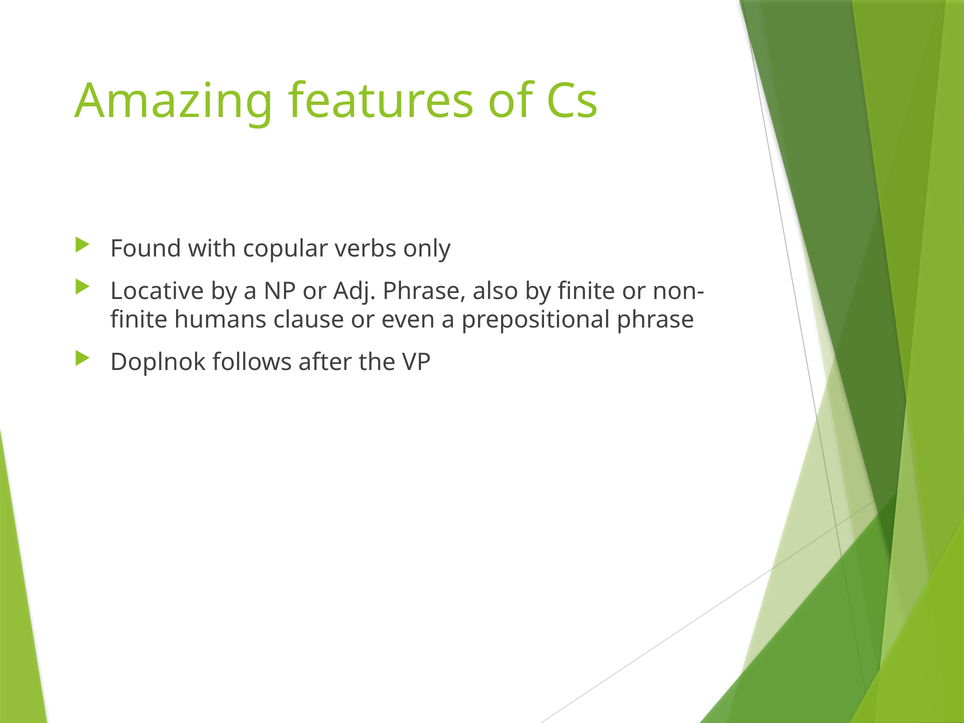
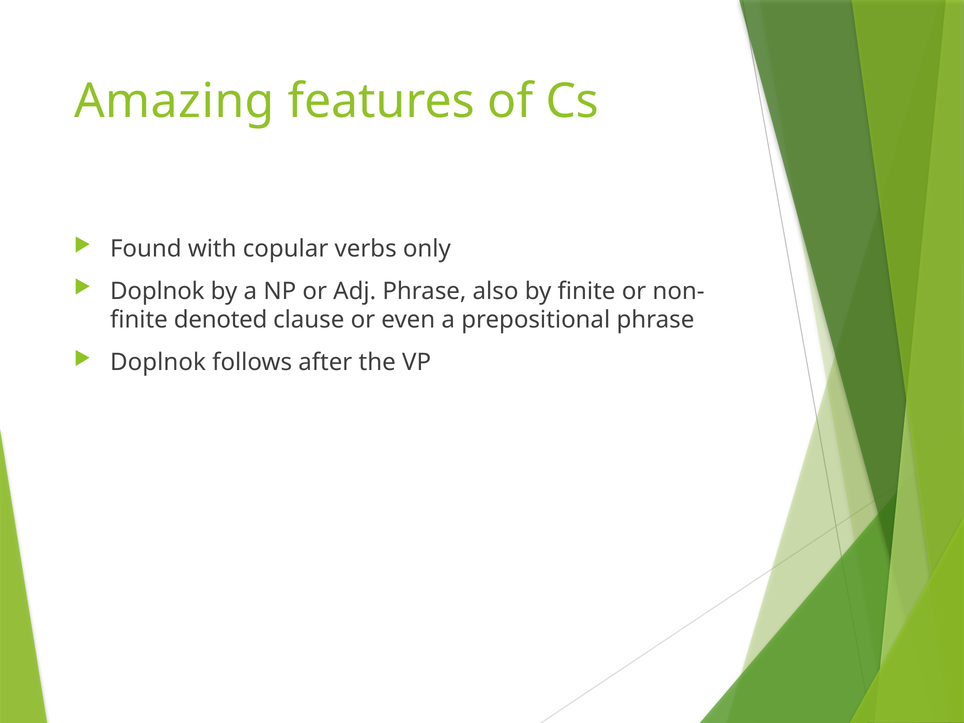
Locative: Locative -> Doplnok (157, 291)
humans: humans -> denoted (221, 320)
